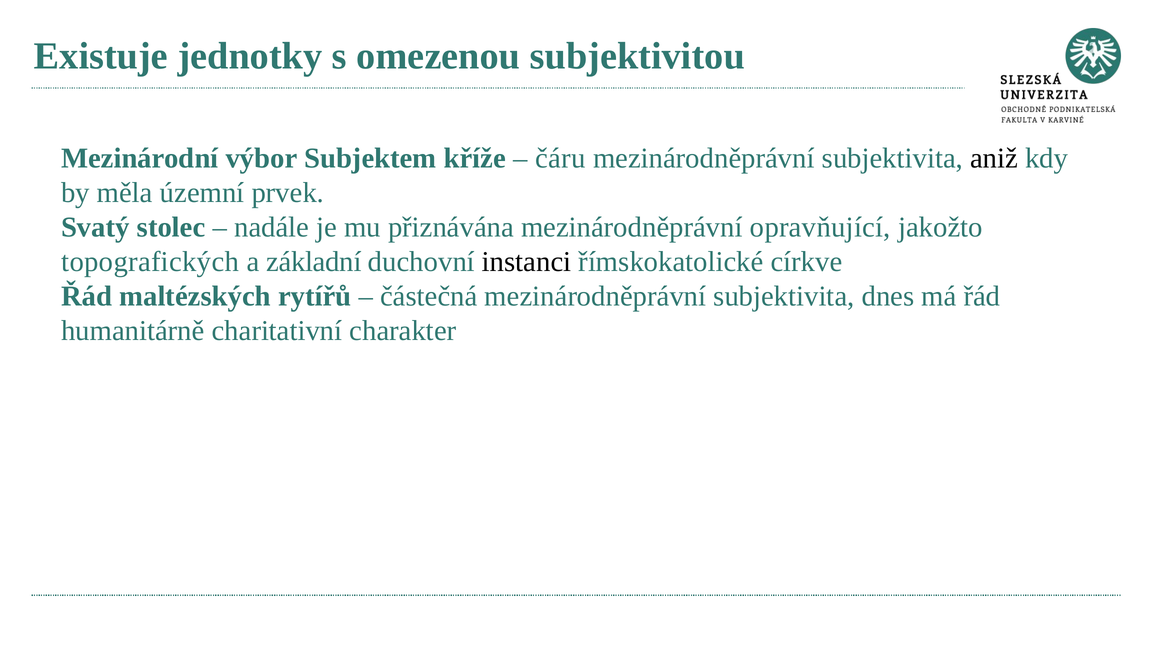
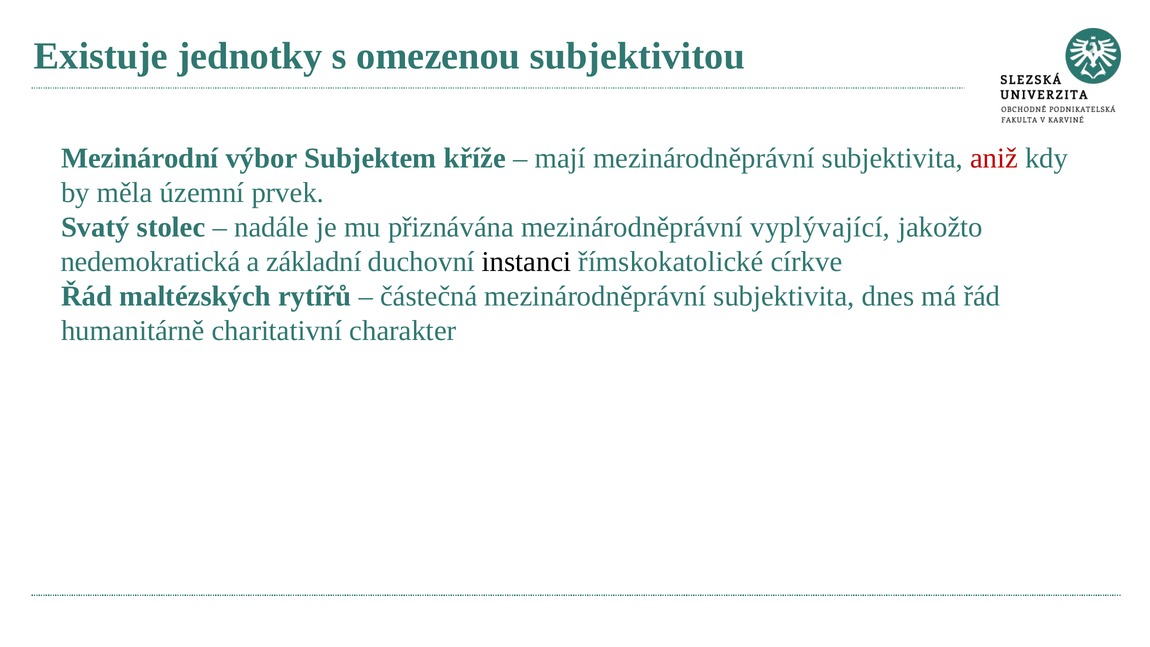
čáru: čáru -> mají (560, 158)
aniž colour: black -> red (994, 158)
opravňující: opravňující -> vyplývající (820, 227)
topografických: topografických -> nedemokratická (150, 262)
